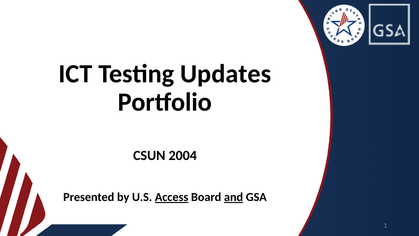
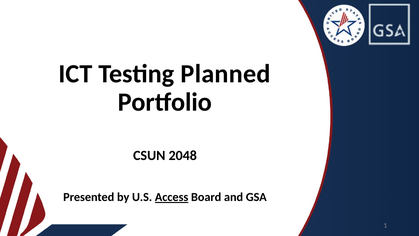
Updates: Updates -> Planned (226, 74)
2004: 2004 -> 2048 (183, 155)
and underline: present -> none (234, 197)
